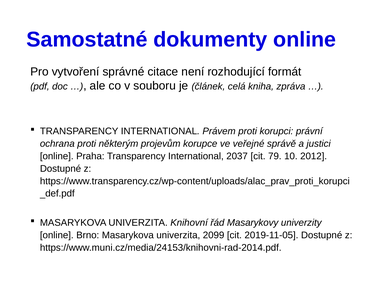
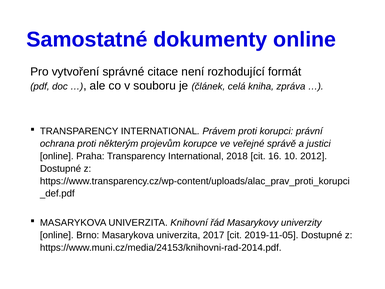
2037: 2037 -> 2018 (237, 156)
79: 79 -> 16 (275, 156)
2099: 2099 -> 2017 (214, 235)
